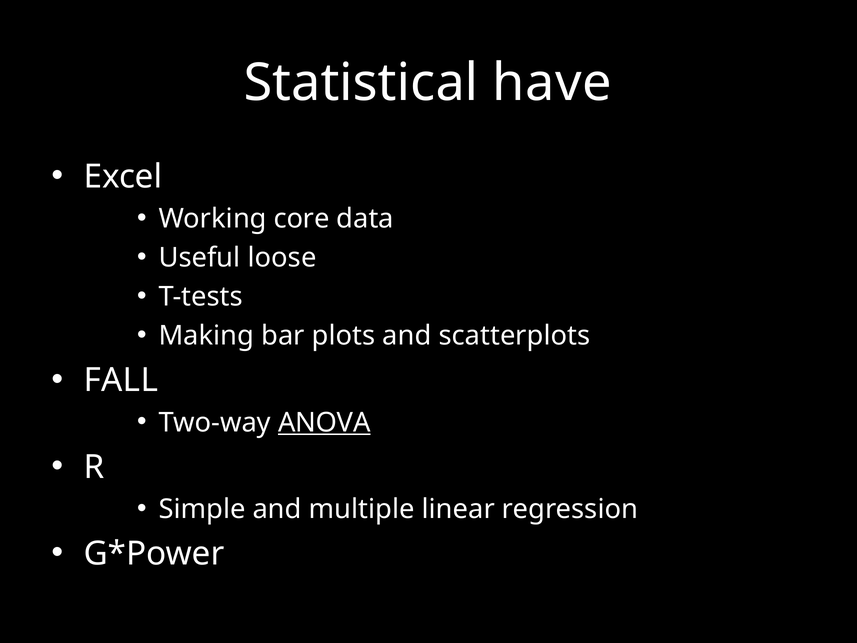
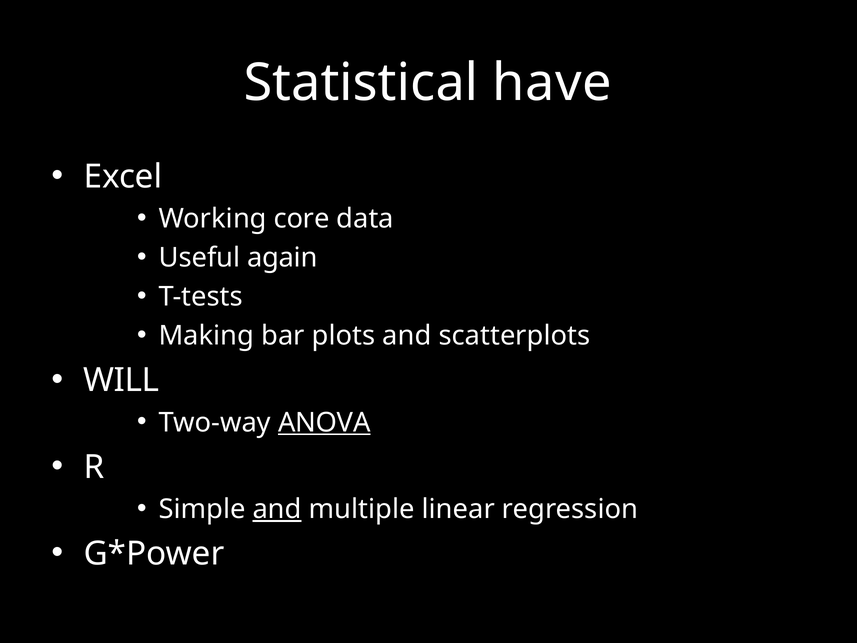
loose: loose -> again (282, 258)
FALL: FALL -> WILL (121, 380)
and underline: none -> present (277, 509)
